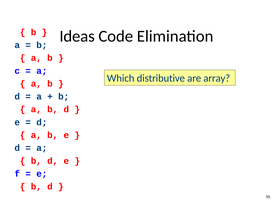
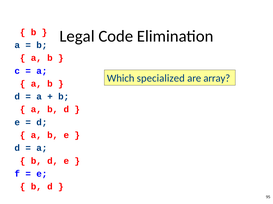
Ideas: Ideas -> Legal (77, 36)
distributive: distributive -> specialized (161, 79)
